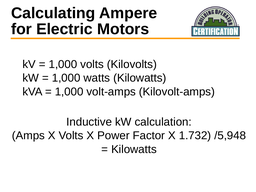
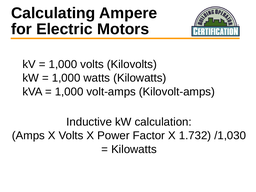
/5,948: /5,948 -> /1,030 (230, 136)
